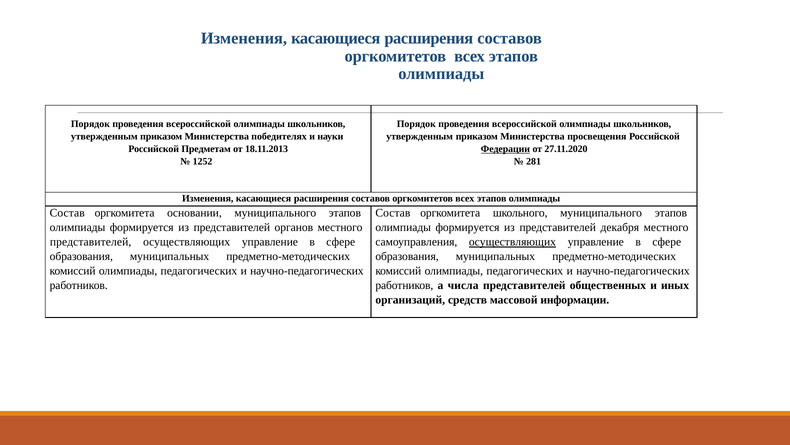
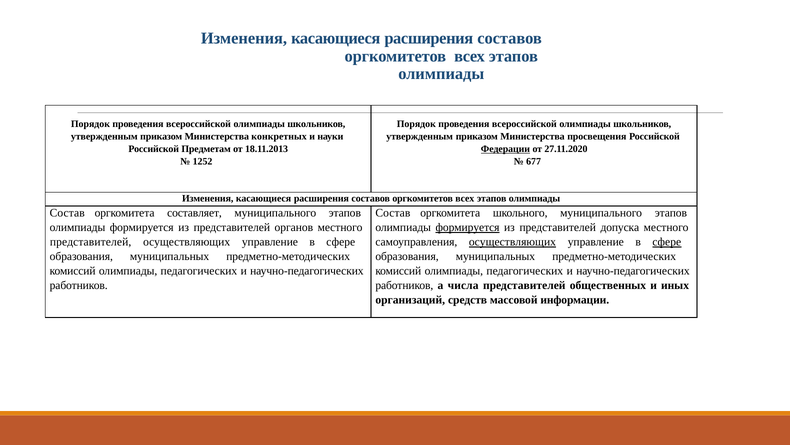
победителях: победителях -> конкретных (279, 136)
281: 281 -> 677 (534, 161)
основании: основании -> составляет (195, 213)
формируется underline: none -> present (468, 227)
декабря: декабря -> допуска (620, 227)
сфере underline: none -> present (667, 242)
